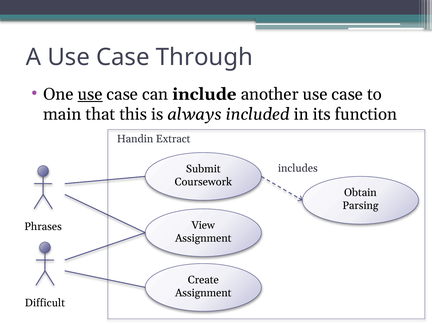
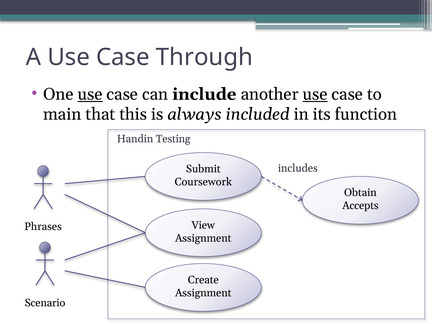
use underline: none -> present (315, 94)
Extract: Extract -> Testing (173, 139)
Parsing: Parsing -> Accepts (360, 206)
Difficult: Difficult -> Scenario (45, 303)
